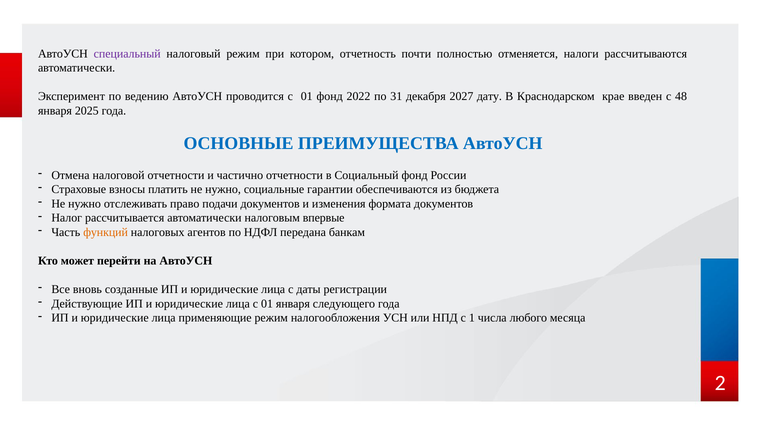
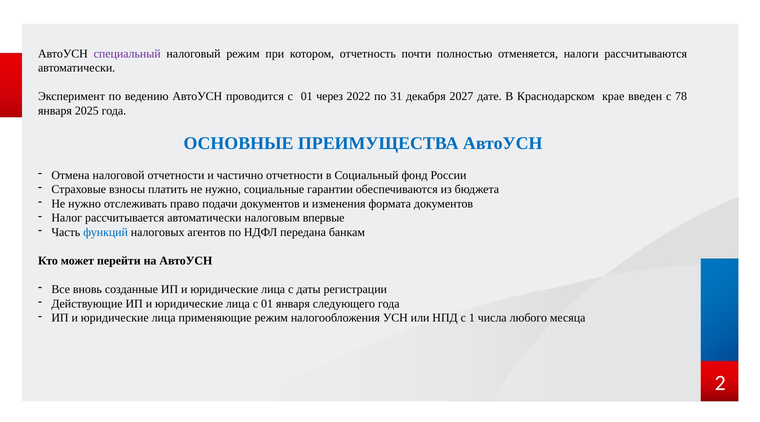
01 фонд: фонд -> через (330, 97)
дату: дату -> дате (489, 97)
48: 48 -> 78 (681, 97)
функций colour: orange -> blue (106, 232)
